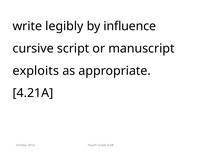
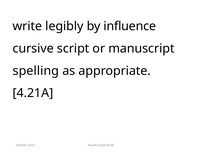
exploits: exploits -> spelling (36, 71)
